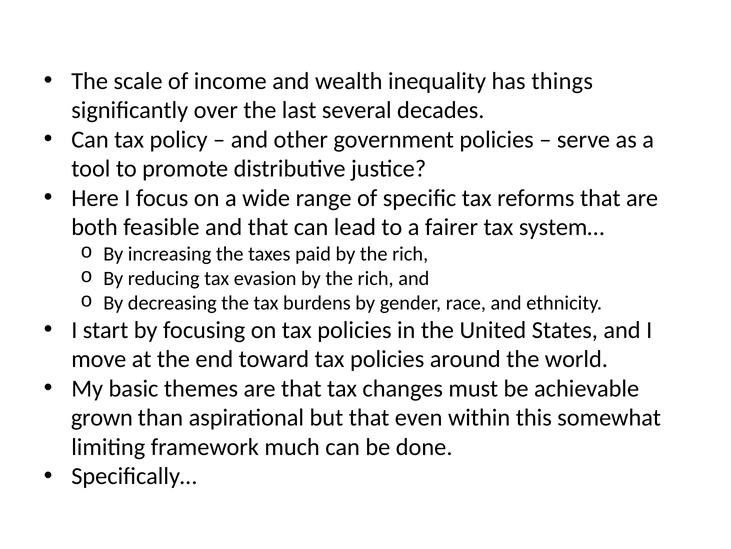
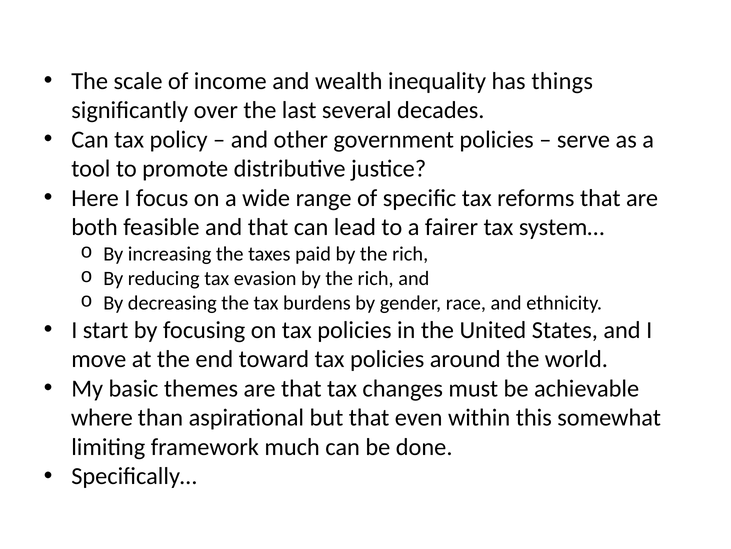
grown: grown -> where (102, 417)
